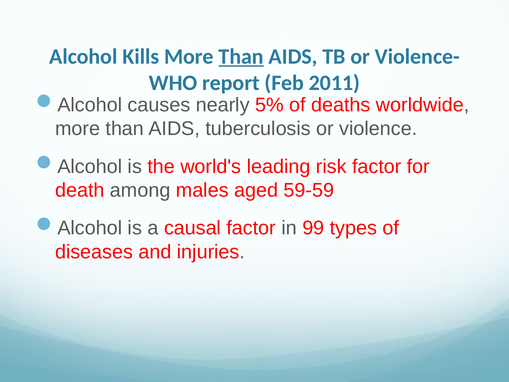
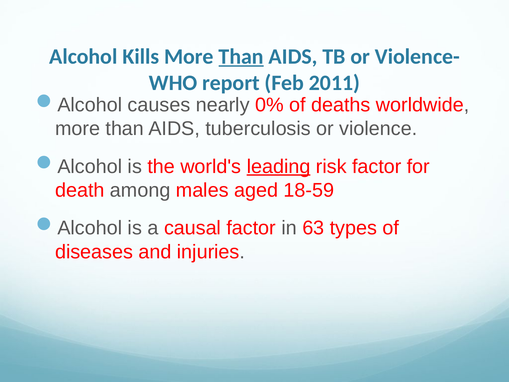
5%: 5% -> 0% (269, 105)
leading underline: none -> present (279, 166)
59-59: 59-59 -> 18-59 (309, 190)
99: 99 -> 63 (313, 228)
